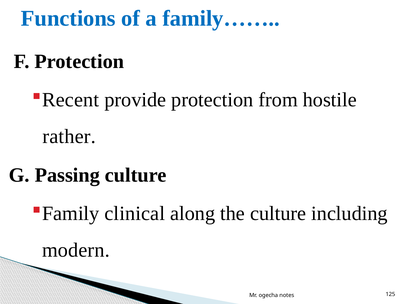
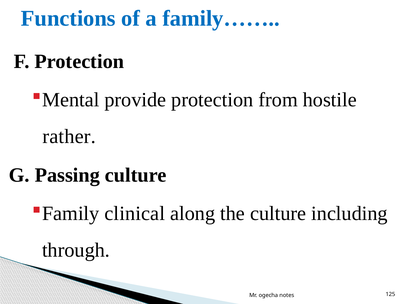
Recent: Recent -> Mental (71, 100)
modern: modern -> through (76, 250)
